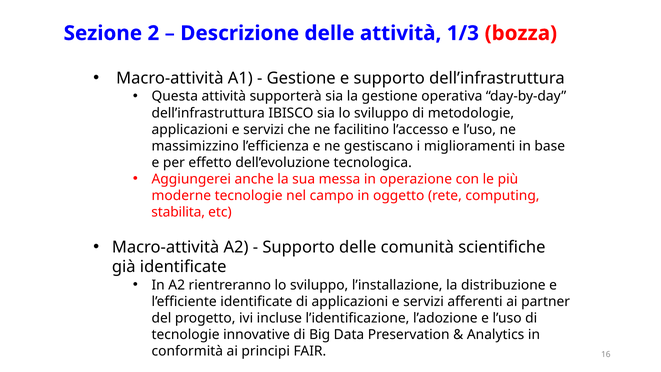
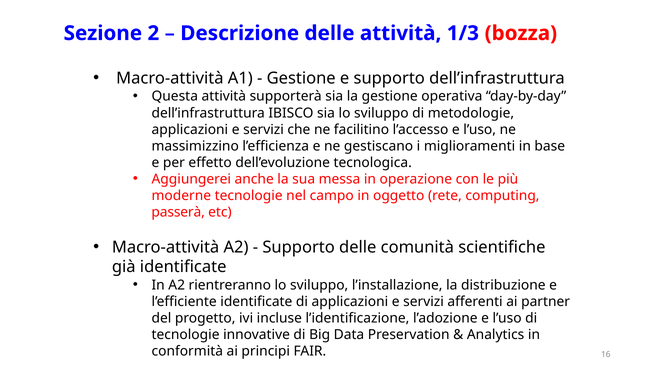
stabilita: stabilita -> passerà (178, 212)
